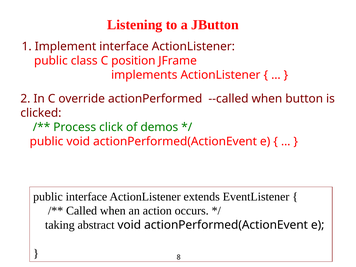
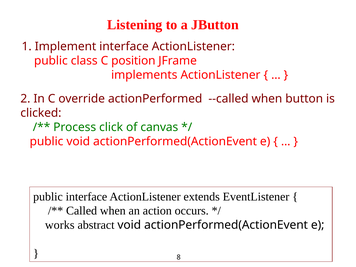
demos: demos -> canvas (159, 127)
taking: taking -> works (60, 225)
